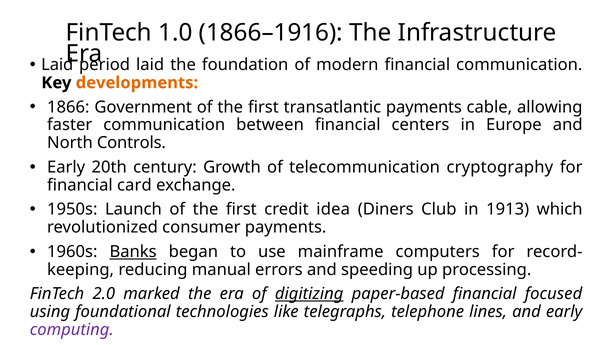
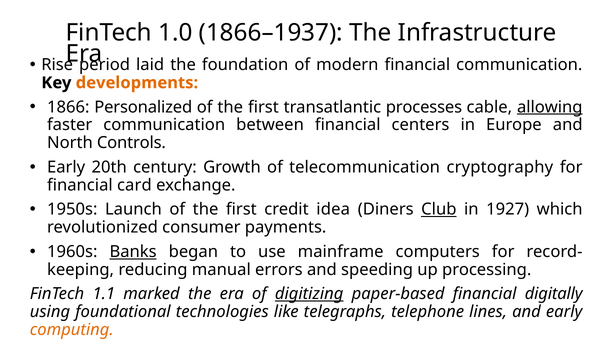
1866–1916: 1866–1916 -> 1866–1937 (271, 33)
Laid: Laid -> Rise (57, 65)
Government: Government -> Personalized (143, 107)
transatlantic payments: payments -> processes (424, 107)
allowing underline: none -> present (550, 107)
Club underline: none -> present (439, 209)
1913: 1913 -> 1927 (508, 209)
2.0: 2.0 -> 1.1 (104, 294)
focused: focused -> digitally (554, 294)
computing colour: purple -> orange (72, 330)
